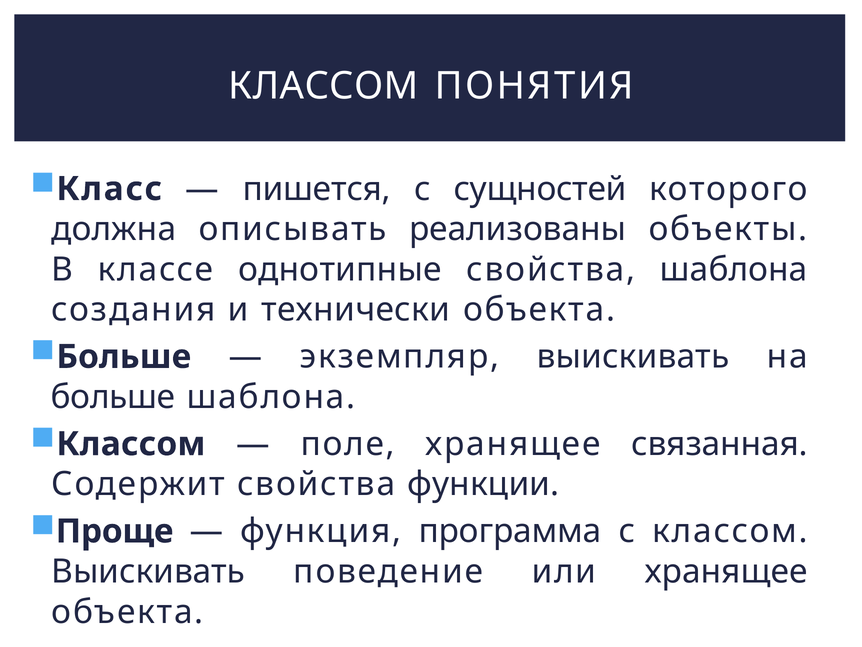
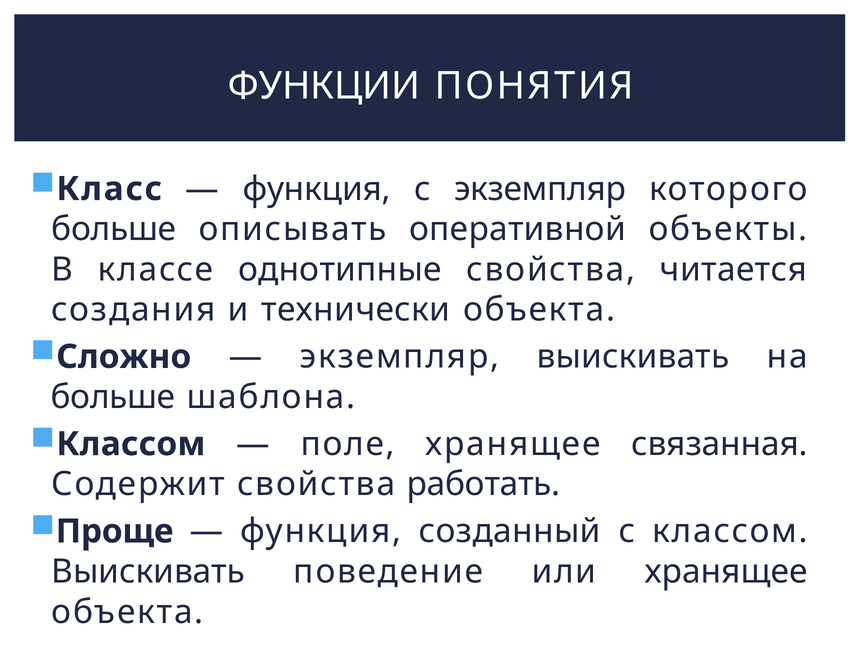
КЛАССОМ: КЛАССОМ -> ФУНКЦИИ (324, 86)
пишется: пишется -> функция (317, 189)
с сущностей: сущностей -> экземпляр (540, 189)
должна: должна -> больше (114, 229)
реализованы: реализованы -> оперативной (518, 229)
свойства шаблона: шаблона -> читается (734, 269)
Больше: Больше -> Сложно (124, 357)
функции: функции -> работать (484, 484)
программа: программа -> созданный (510, 531)
